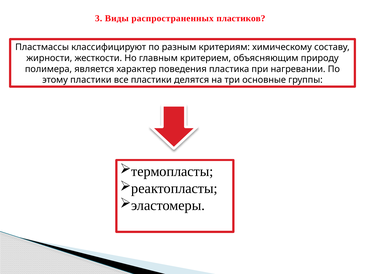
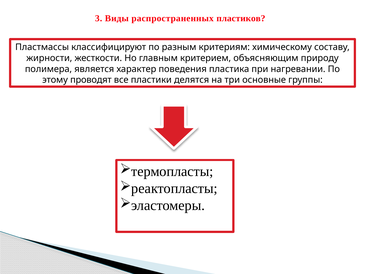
этому пластики: пластики -> проводят (91, 80)
